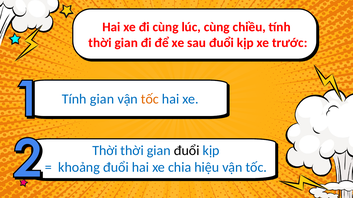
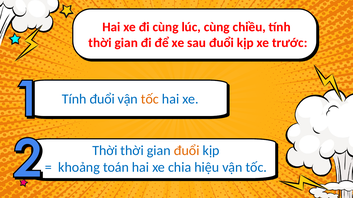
Tính gian: gian -> đuổi (102, 99)
đuổi colour: black -> orange (187, 151)
khoảng đuổi: đuổi -> toán (116, 168)
